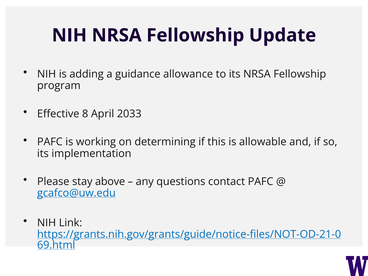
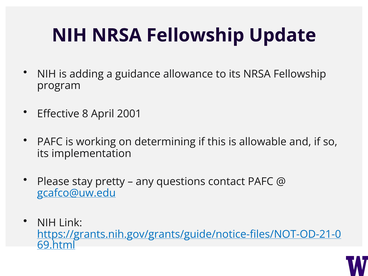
2033: 2033 -> 2001 (129, 114)
above: above -> pretty (110, 182)
